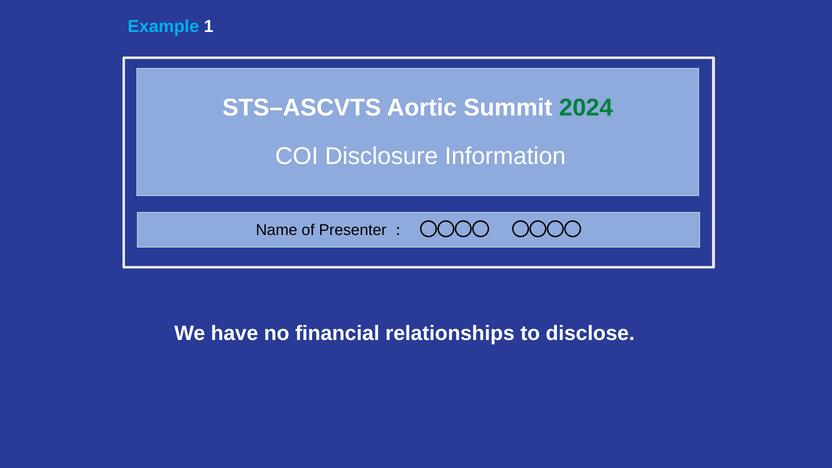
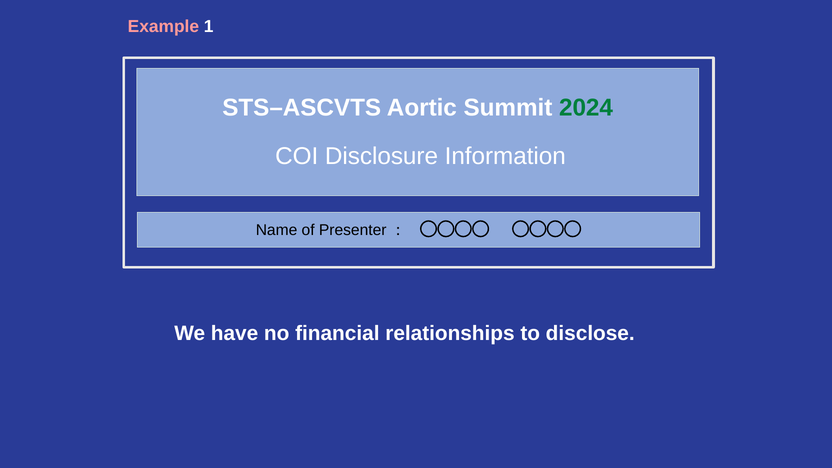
Example colour: light blue -> pink (163, 26)
